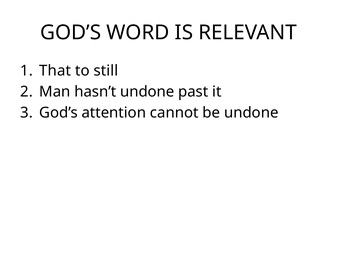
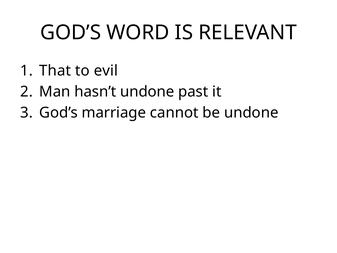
still: still -> evil (106, 71)
attention: attention -> marriage (114, 113)
